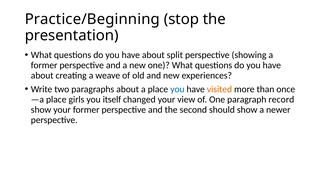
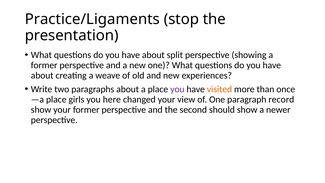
Practice/Beginning: Practice/Beginning -> Practice/Ligaments (92, 19)
you colour: blue -> purple (177, 89)
itself: itself -> here (112, 99)
